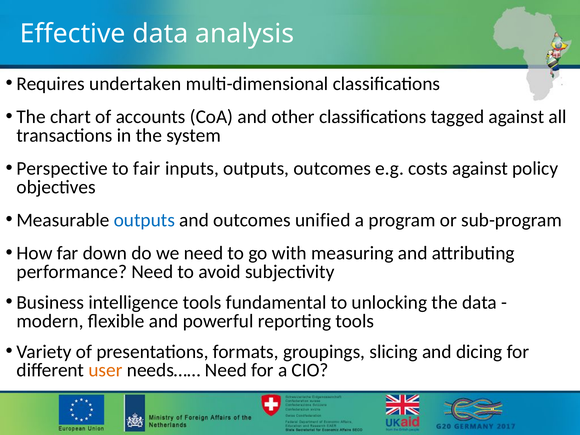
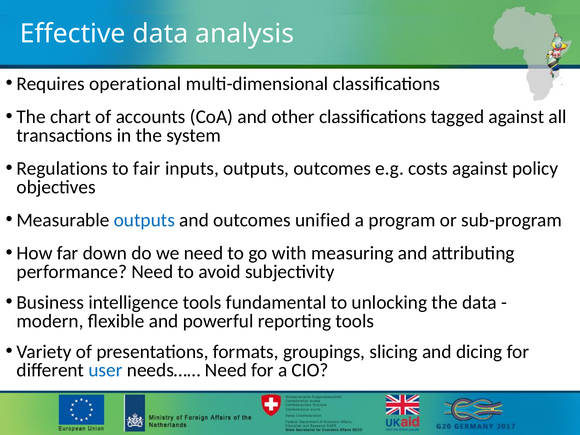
undertaken: undertaken -> operational (135, 84)
Perspective: Perspective -> Regulations (62, 169)
user colour: orange -> blue (105, 370)
